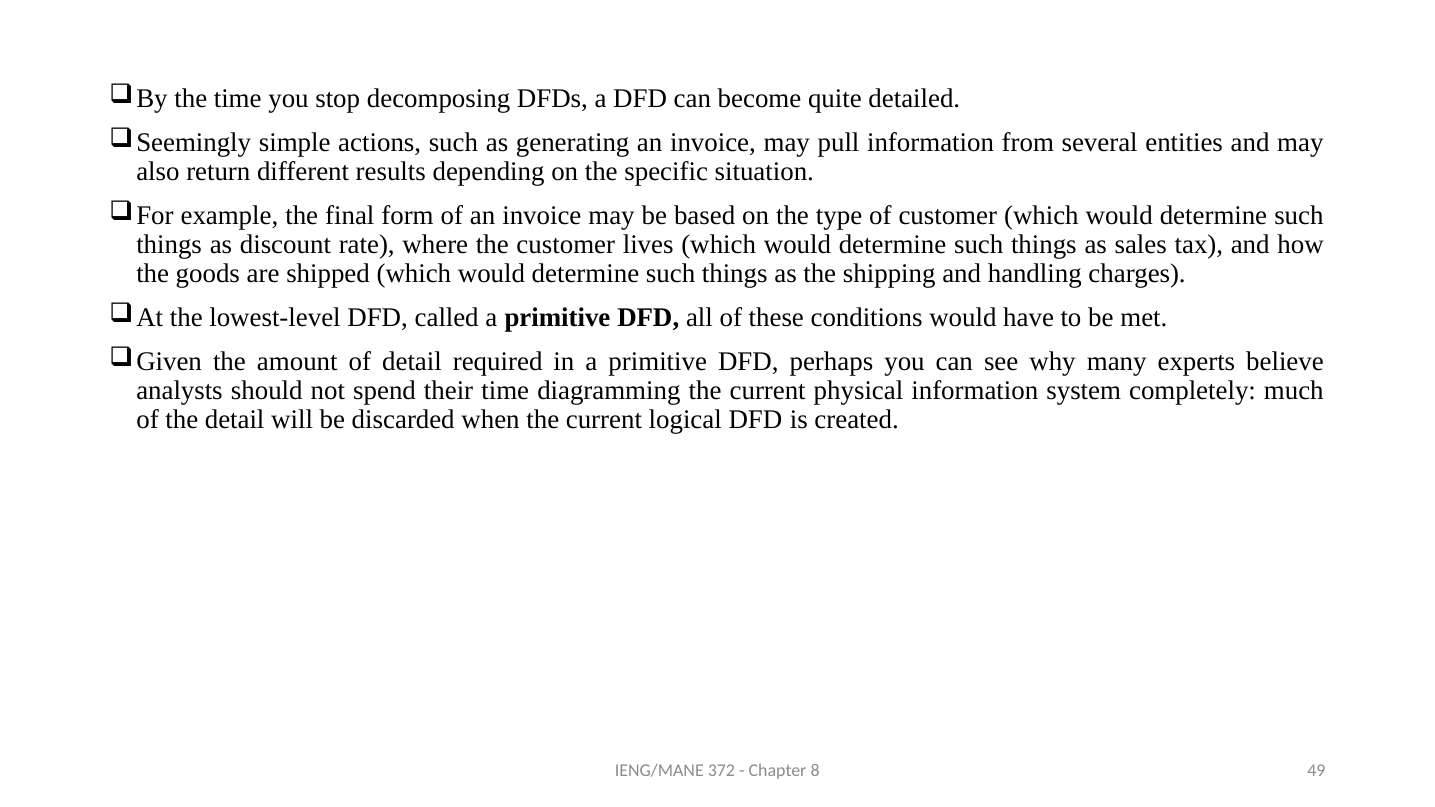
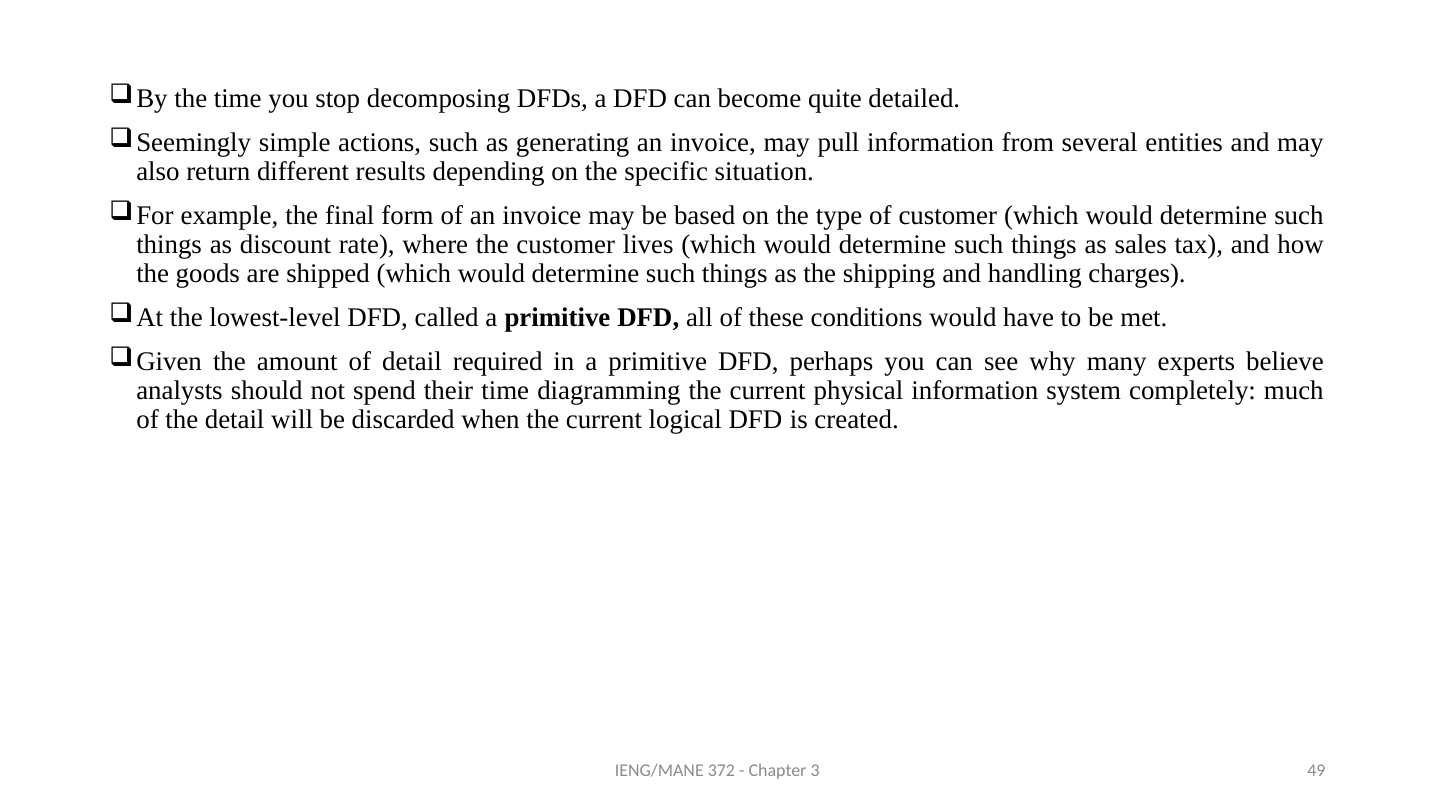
8: 8 -> 3 (815, 771)
